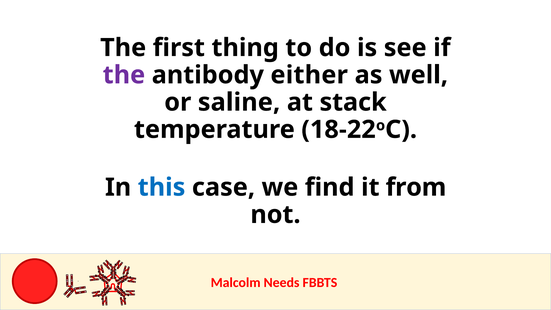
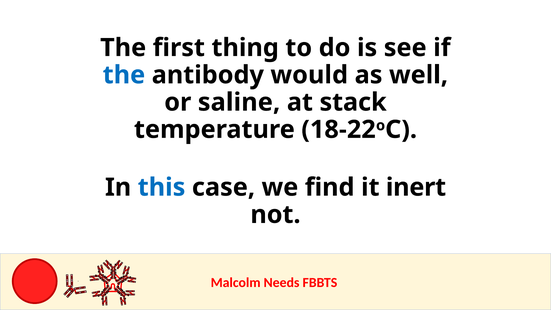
the colour: purple -> blue (124, 75)
either: either -> would (309, 75)
from: from -> inert (416, 187)
